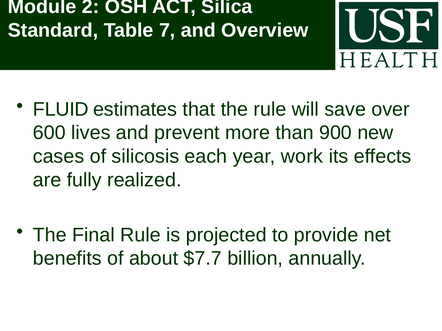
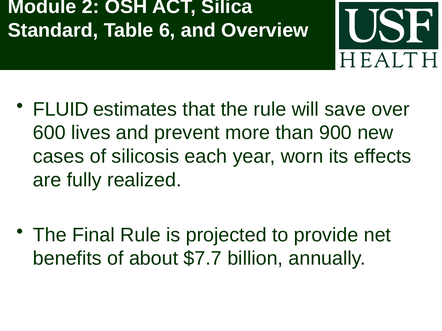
7: 7 -> 6 (167, 30)
work: work -> worn (302, 157)
